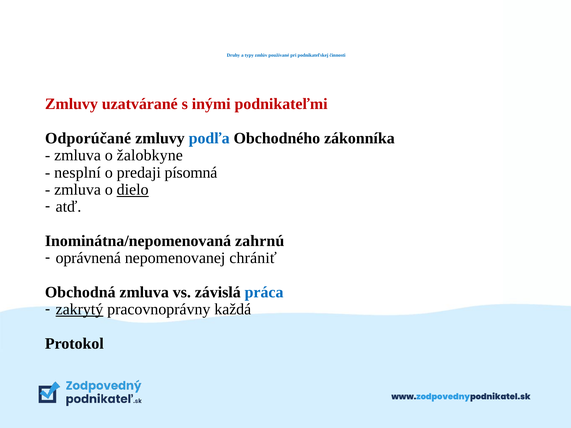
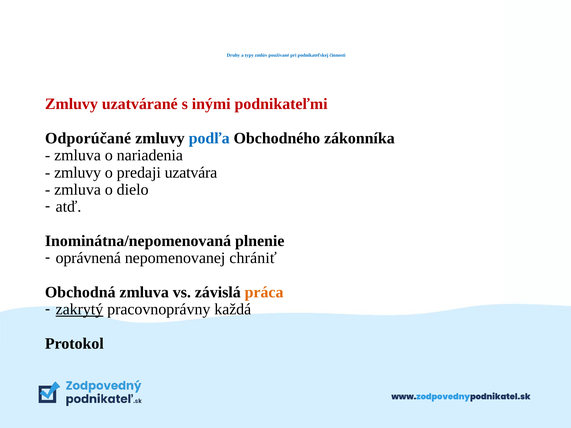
žalobkyne: žalobkyne -> nariadenia (150, 155)
nesplní: nesplní -> zmluvy (78, 173)
písomná: písomná -> uzatvára (191, 173)
dielo underline: present -> none (133, 190)
zahrnú: zahrnú -> plnenie (260, 241)
práca colour: blue -> orange (264, 292)
